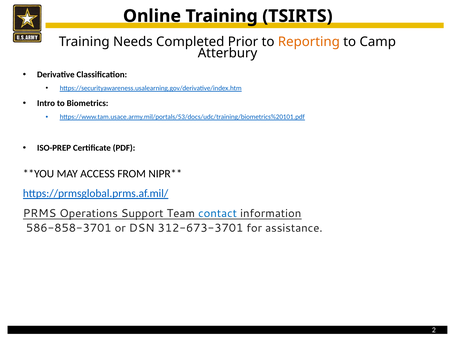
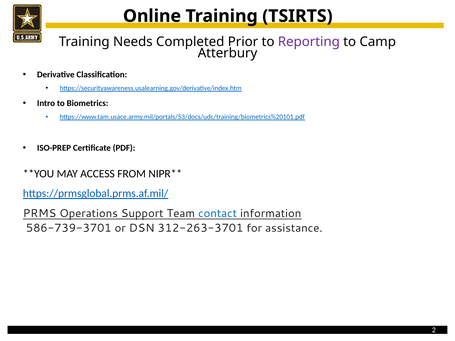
Reporting colour: orange -> purple (309, 42)
586-858-3701: 586-858-3701 -> 586-739-3701 (69, 228)
312-673-3701: 312-673-3701 -> 312-263-3701 (200, 228)
